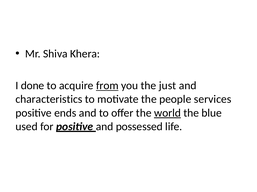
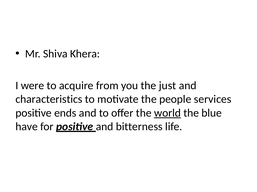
done: done -> were (33, 86)
from underline: present -> none (107, 86)
used: used -> have (27, 127)
possessed: possessed -> bitterness (139, 127)
